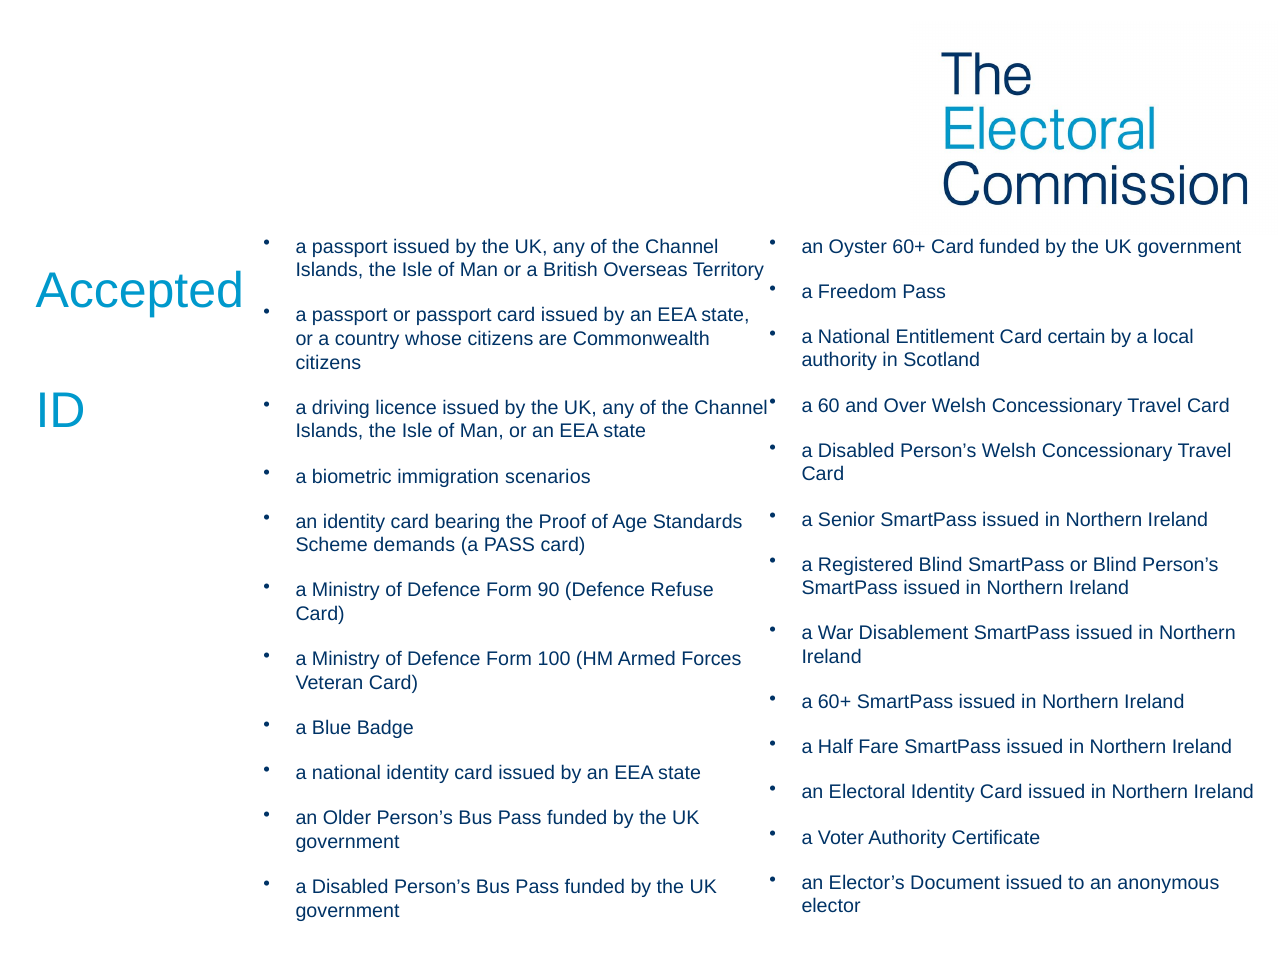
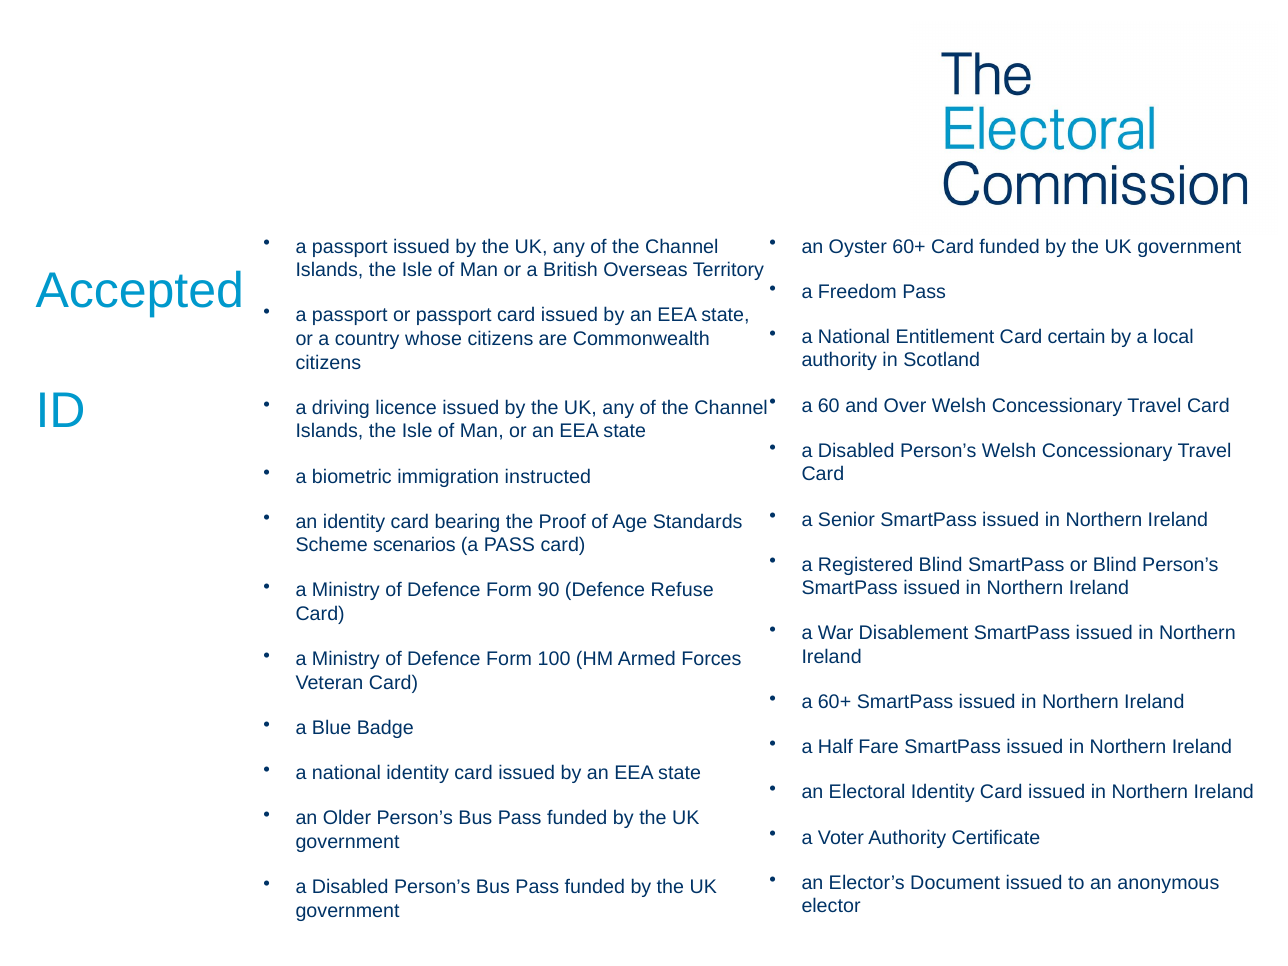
scenarios: scenarios -> instructed (548, 477)
demands: demands -> scenarios (414, 545)
